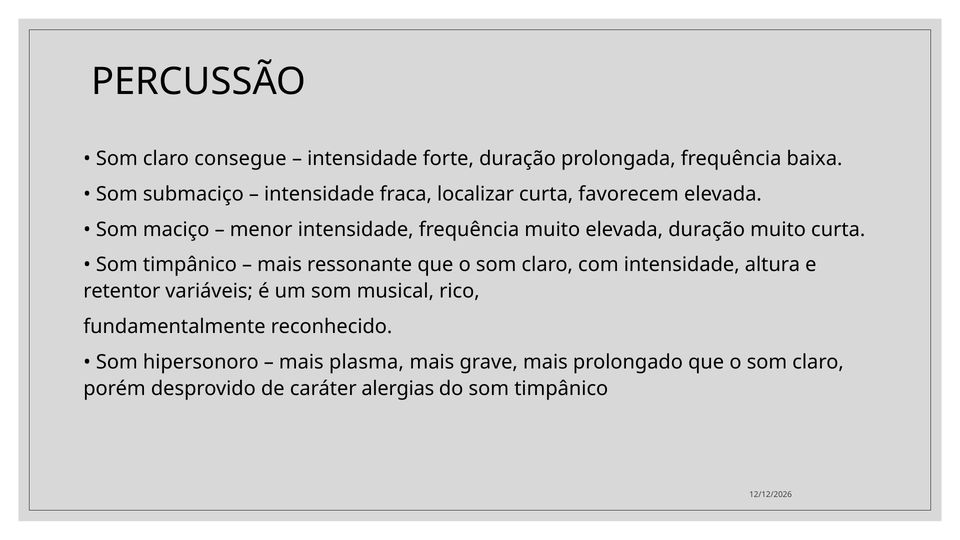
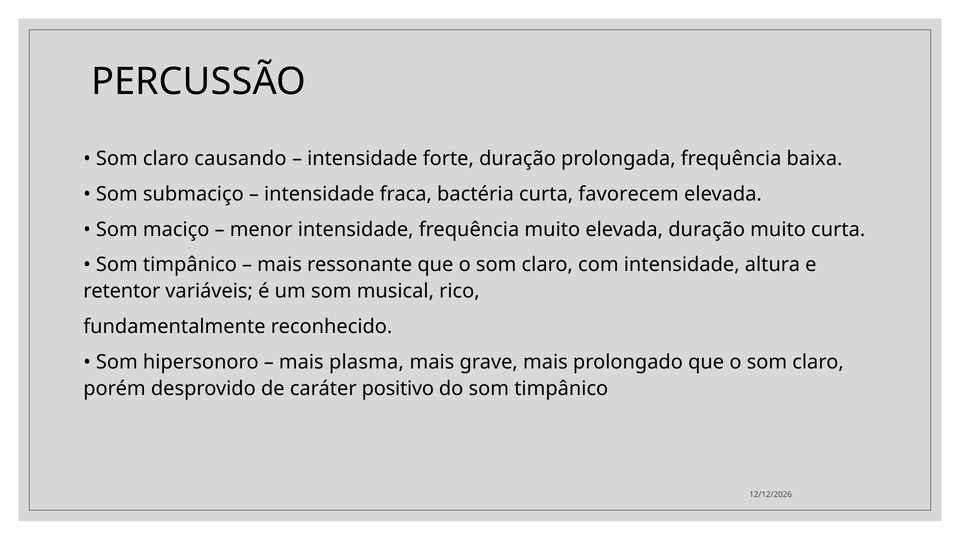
consegue: consegue -> causando (240, 159)
localizar: localizar -> bactéria (475, 194)
alergias: alergias -> positivo (398, 389)
